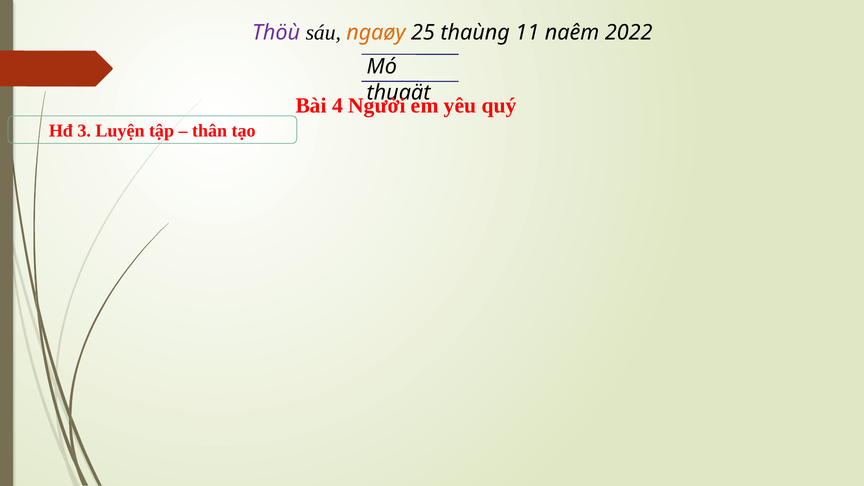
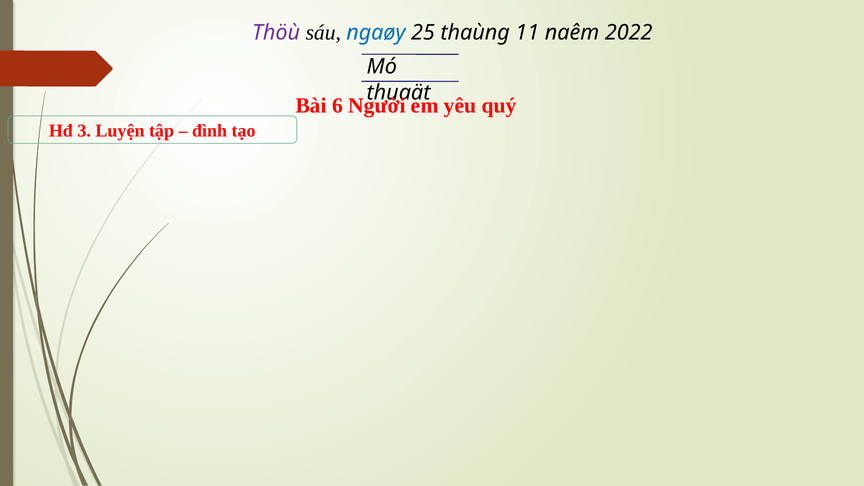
ngaøy colour: orange -> blue (376, 33)
4: 4 -> 6 (337, 106)
thân: thân -> đình (210, 131)
